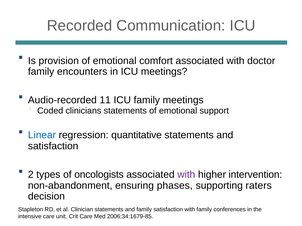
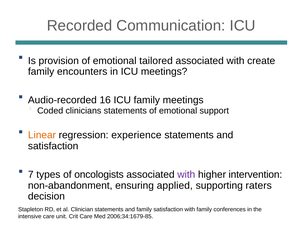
comfort: comfort -> tailored (156, 61)
doctor: doctor -> create (261, 61)
11: 11 -> 16 (105, 100)
Linear colour: blue -> orange (42, 135)
quantitative: quantitative -> experience (136, 135)
2: 2 -> 7 (31, 175)
phases: phases -> applied (175, 186)
